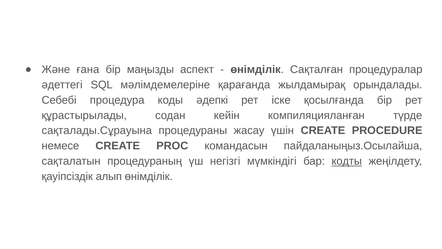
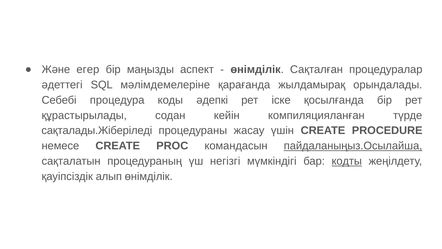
ғана: ғана -> егер (88, 70)
сақталады.Сұрауына: сақталады.Сұрауына -> сақталады.Жіберіледі (97, 130)
пайдаланыңыз.Осылайша underline: none -> present (353, 146)
